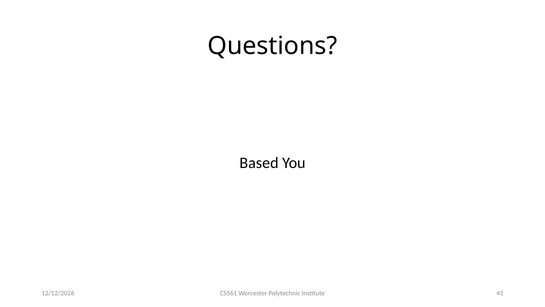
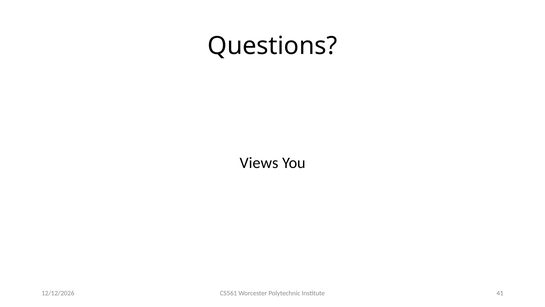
Based: Based -> Views (259, 163)
